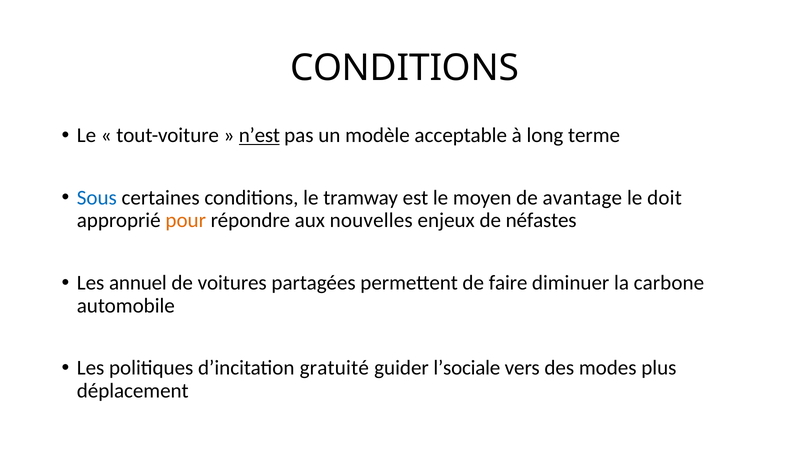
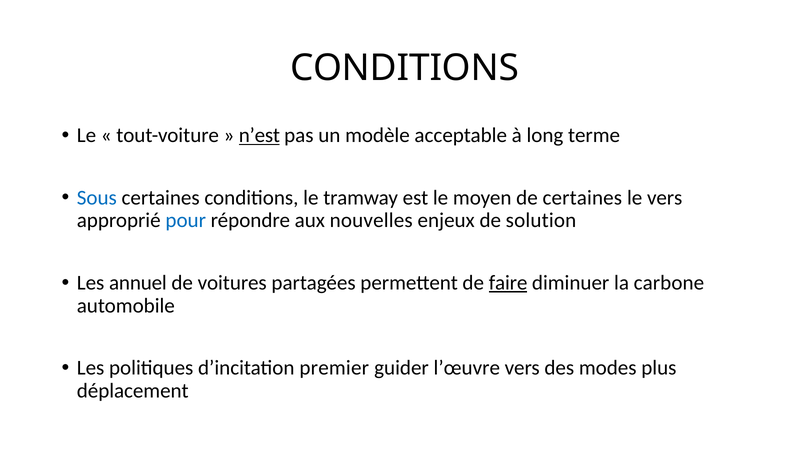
de avantage: avantage -> certaines (582, 198)
le doit: doit -> vers (665, 198)
pour colour: orange -> blue (186, 221)
néfastes: néfastes -> solution (541, 221)
faire underline: none -> present (508, 283)
gratuité: gratuité -> premier (334, 368)
l’sociale: l’sociale -> l’œuvre (467, 368)
